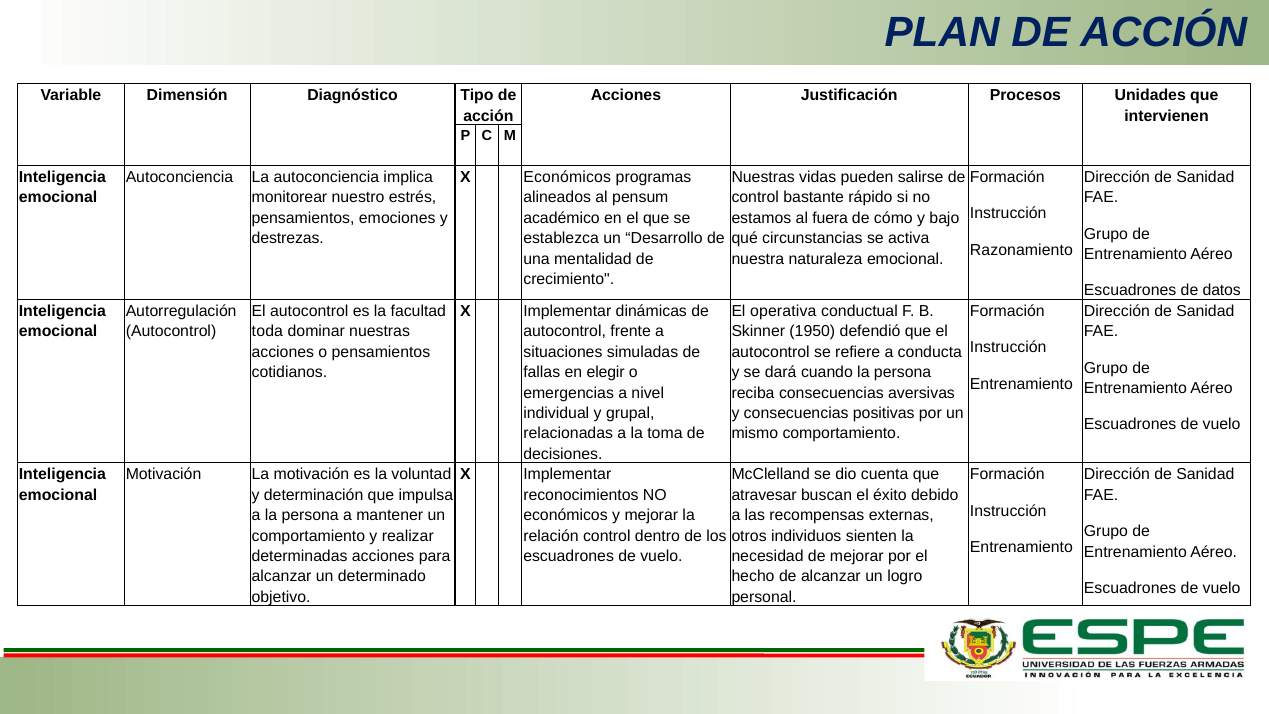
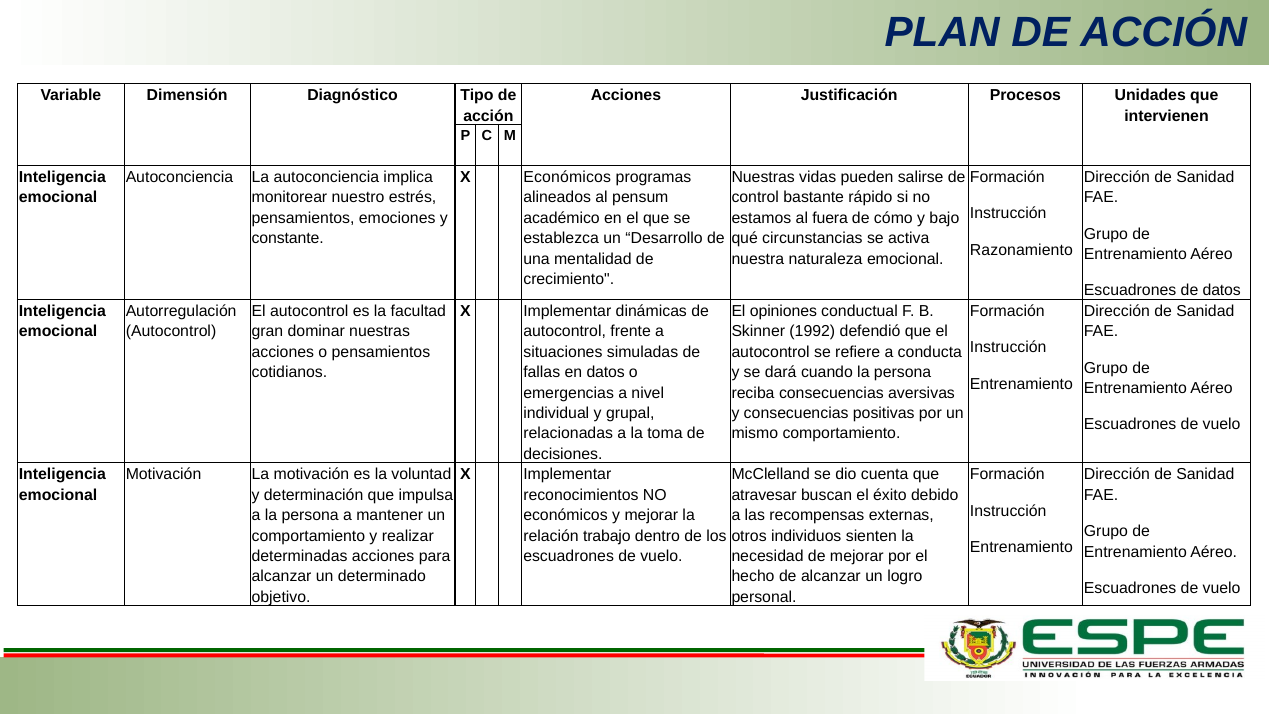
destrezas: destrezas -> constante (288, 238)
operativa: operativa -> opiniones (783, 311)
toda: toda -> gran (267, 332)
1950: 1950 -> 1992 (812, 332)
en elegir: elegir -> datos (606, 372)
relación control: control -> trabajo (607, 536)
